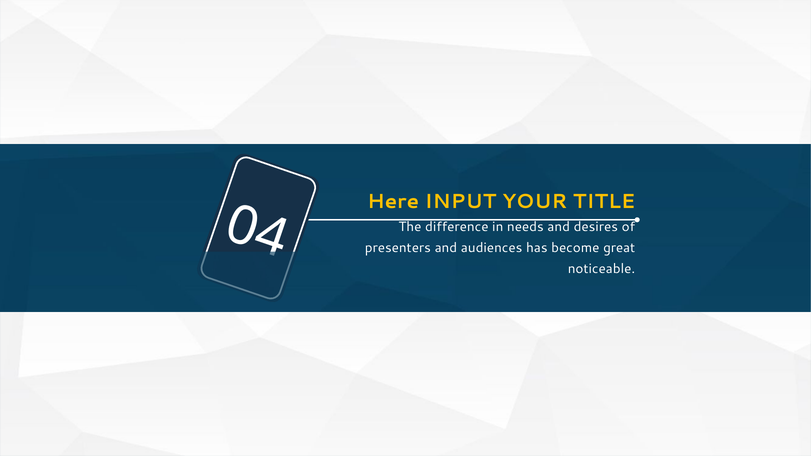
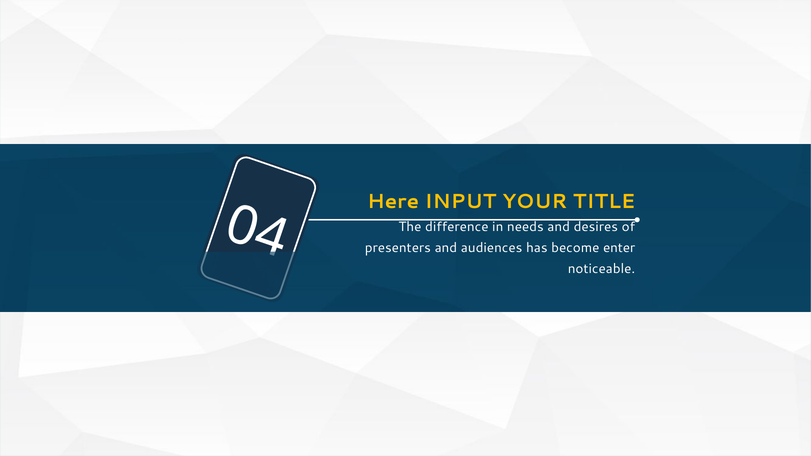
great: great -> enter (619, 248)
